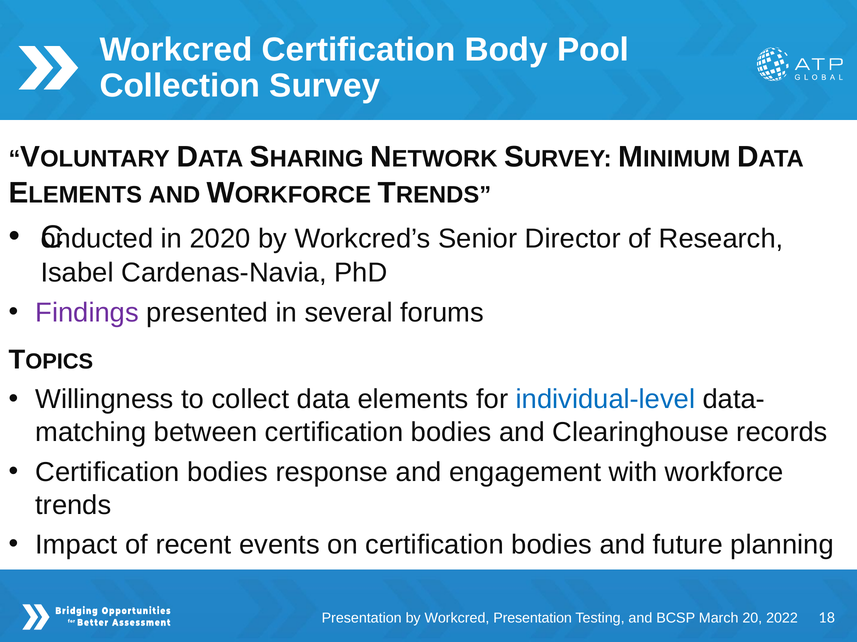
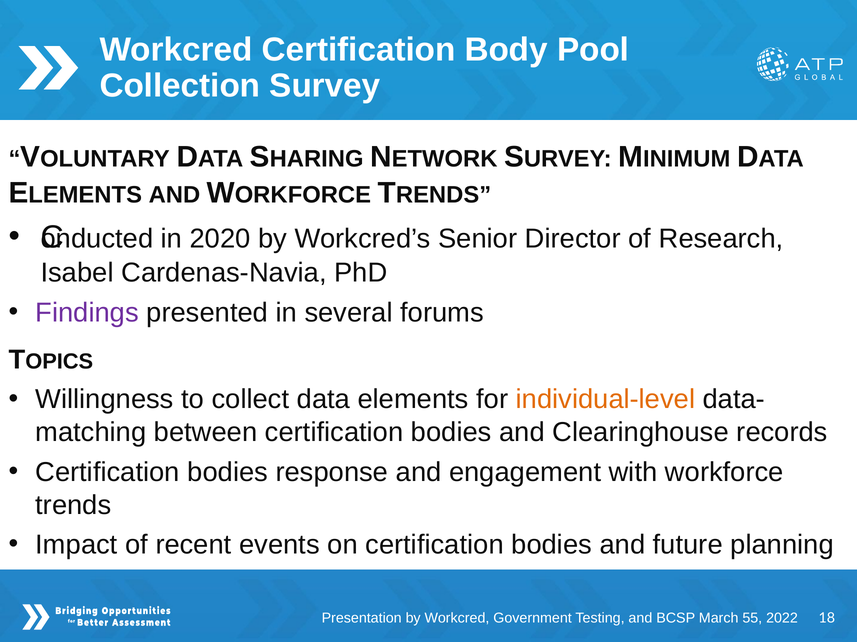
individual-level colour: blue -> orange (605, 400)
Workcred Presentation: Presentation -> Government (533, 619)
20: 20 -> 55 (752, 619)
